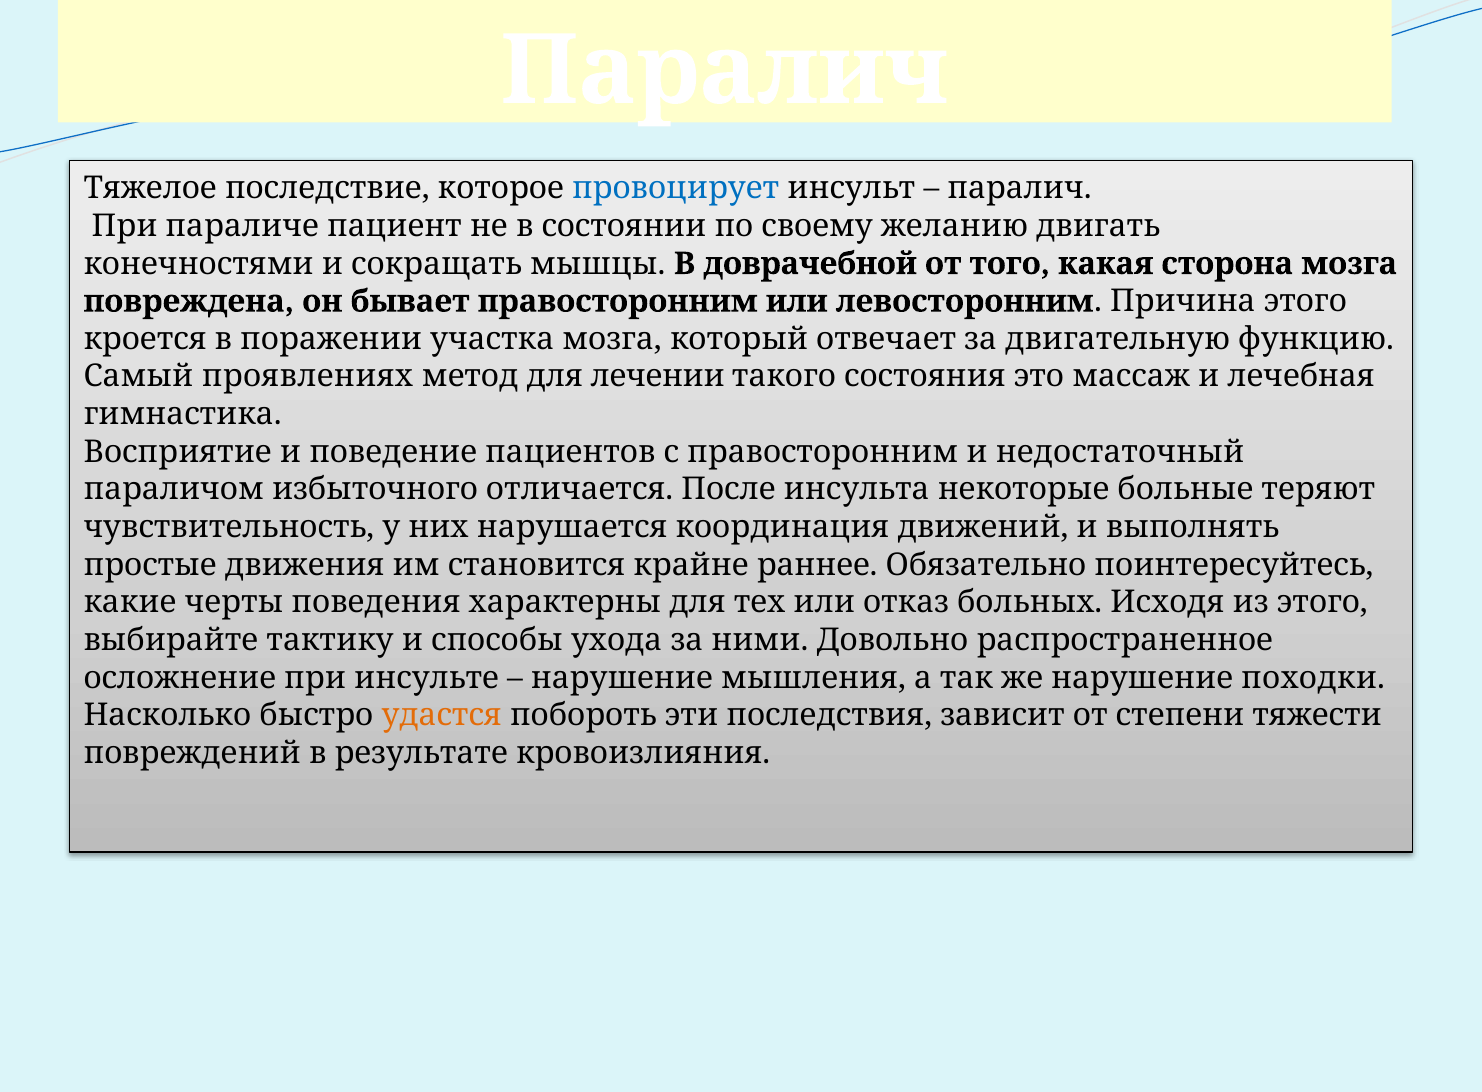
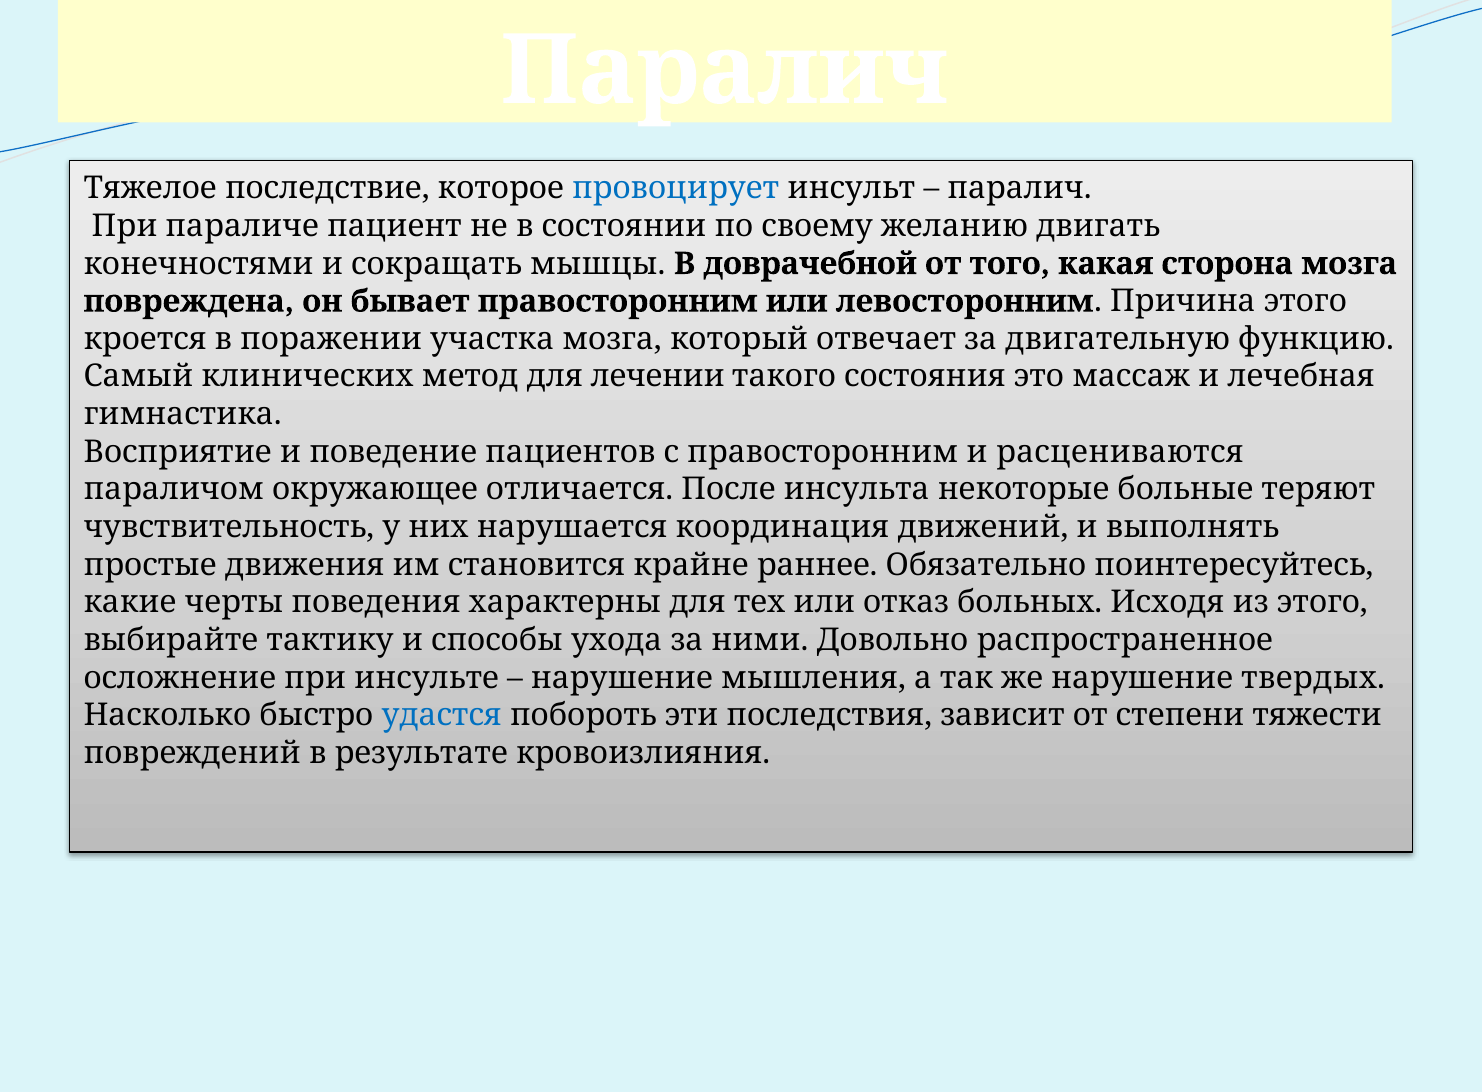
проявлениях: проявлениях -> клинических (308, 376)
недостаточный: недостаточный -> расцениваются (1120, 452)
избыточного: избыточного -> окружающее (375, 489)
походки: походки -> твердых (1313, 678)
удастся colour: orange -> blue (442, 715)
